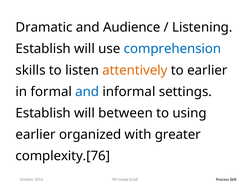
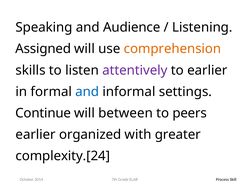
Dramatic: Dramatic -> Speaking (44, 27)
Establish: Establish -> Assigned (43, 49)
comprehension colour: blue -> orange (172, 49)
attentively colour: orange -> purple (135, 70)
Establish: Establish -> Continue (43, 113)
using: using -> peers (190, 113)
complexity.[76: complexity.[76 -> complexity.[24 (63, 156)
